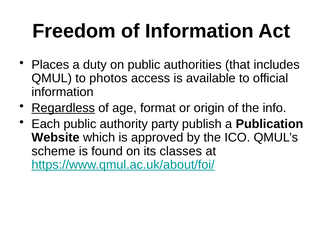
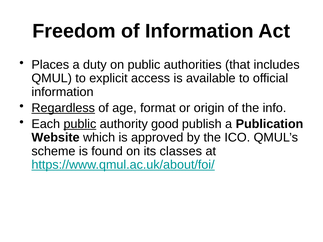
photos: photos -> explicit (108, 78)
public underline: none -> present (80, 124)
party: party -> good (165, 124)
